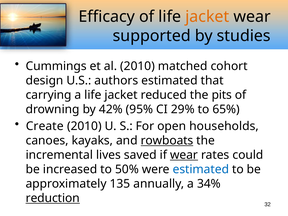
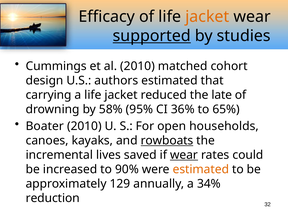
supported underline: none -> present (152, 36)
pits: pits -> late (222, 95)
42%: 42% -> 58% (111, 109)
29%: 29% -> 36% (183, 109)
Create: Create -> Boater (45, 126)
50%: 50% -> 90% (127, 169)
estimated colour: blue -> orange (201, 169)
135: 135 -> 129 (120, 184)
reduction underline: present -> none (53, 198)
